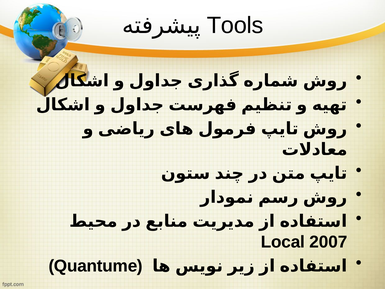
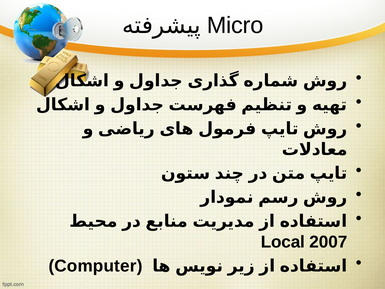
Tools: Tools -> Micro (235, 25)
Quantume: Quantume -> Computer (95, 266)
